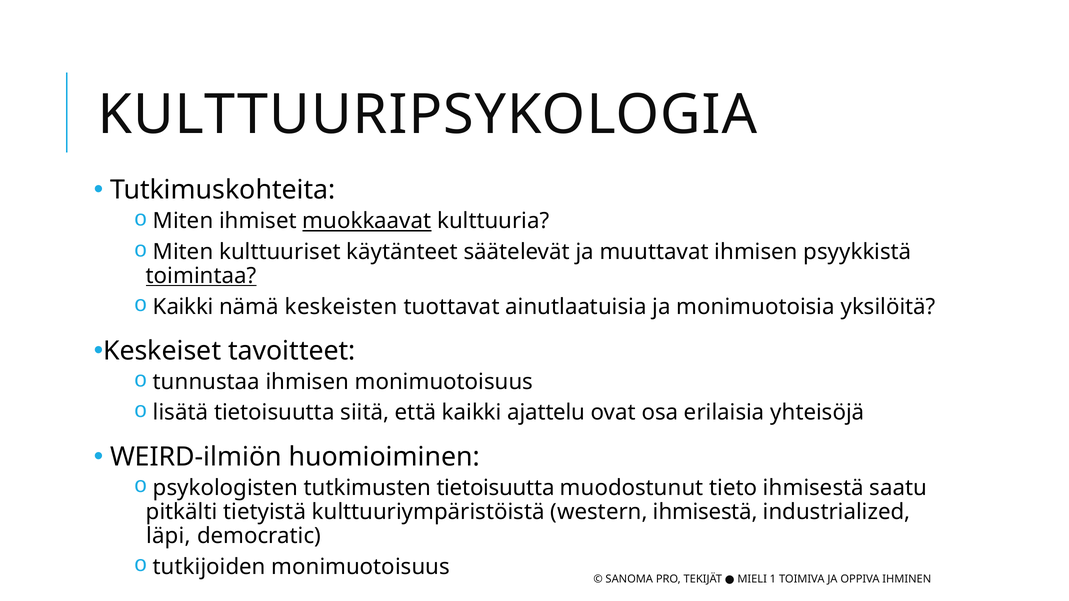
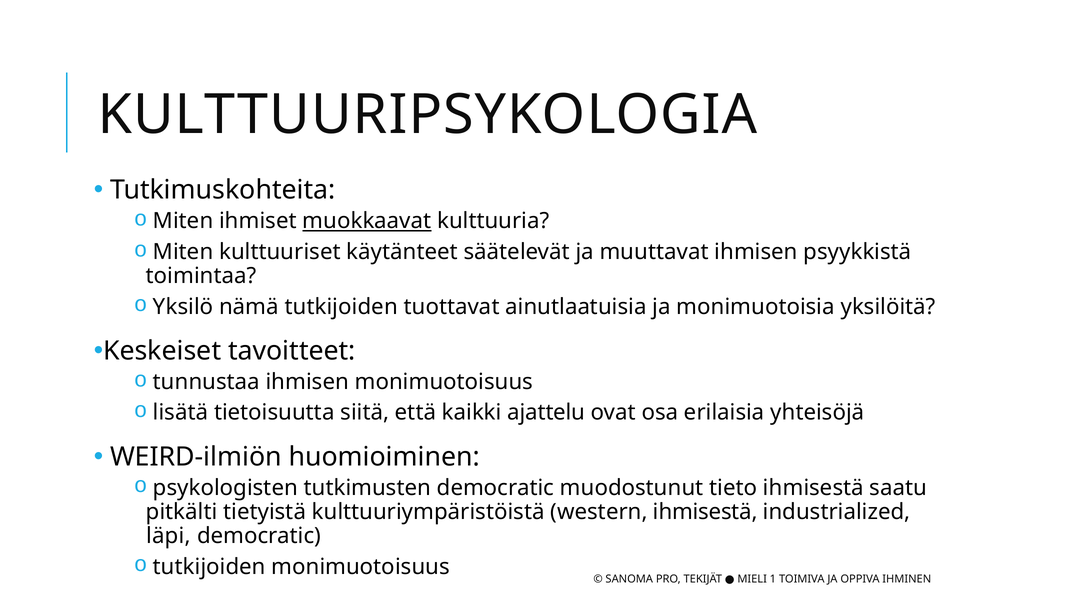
toimintaa underline: present -> none (201, 276)
Kaikki: Kaikki -> Yksilö (183, 307)
nämä keskeisten: keskeisten -> tutkijoiden (341, 307)
tutkimusten tietoisuutta: tietoisuutta -> democratic (496, 488)
